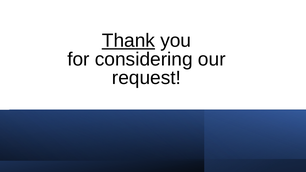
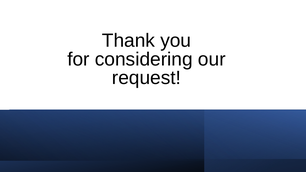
Thank underline: present -> none (128, 41)
